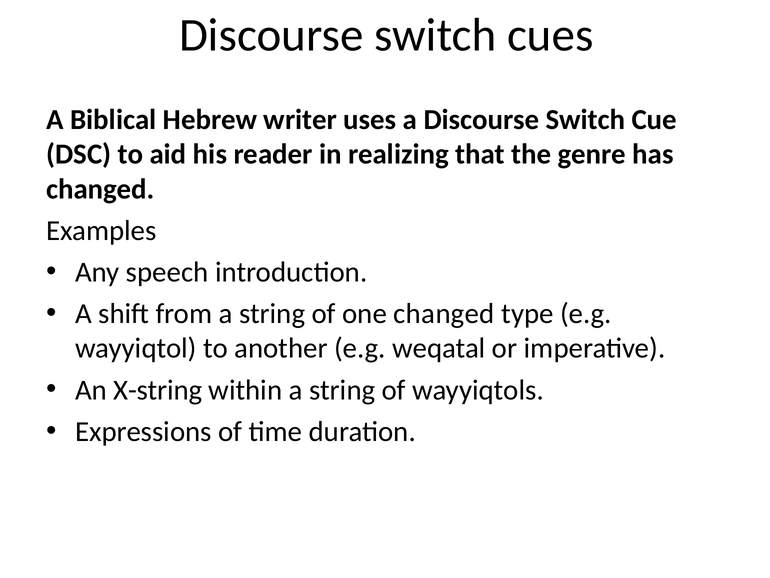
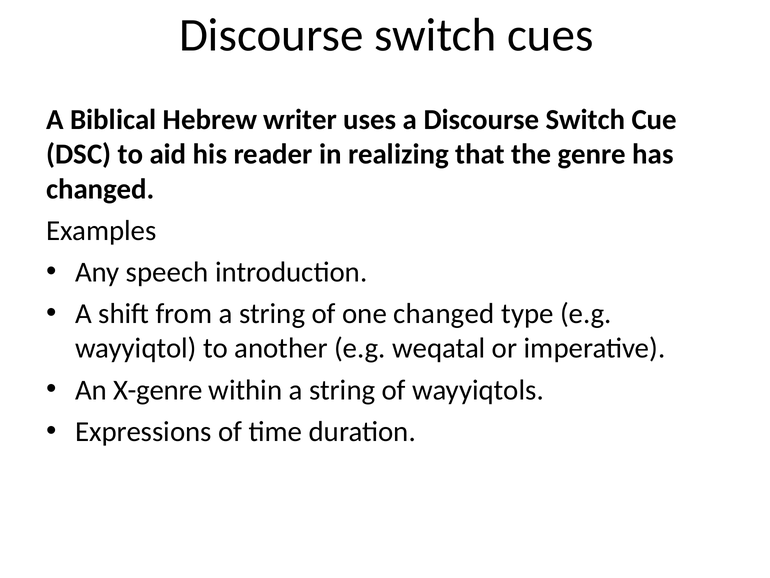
X-string: X-string -> X-genre (158, 390)
